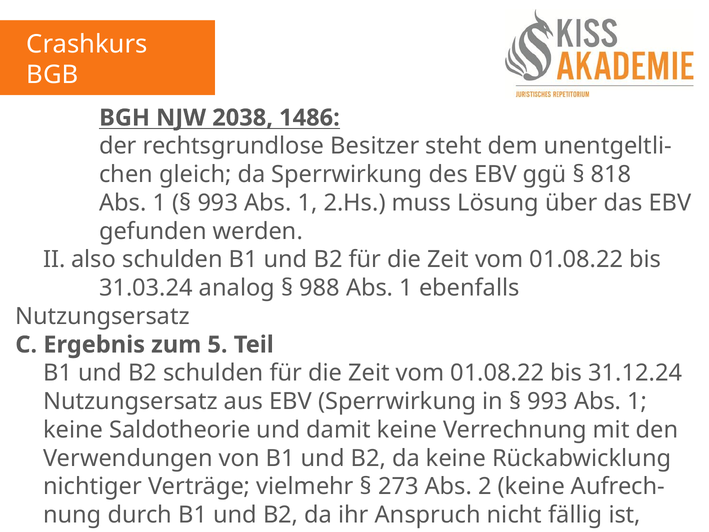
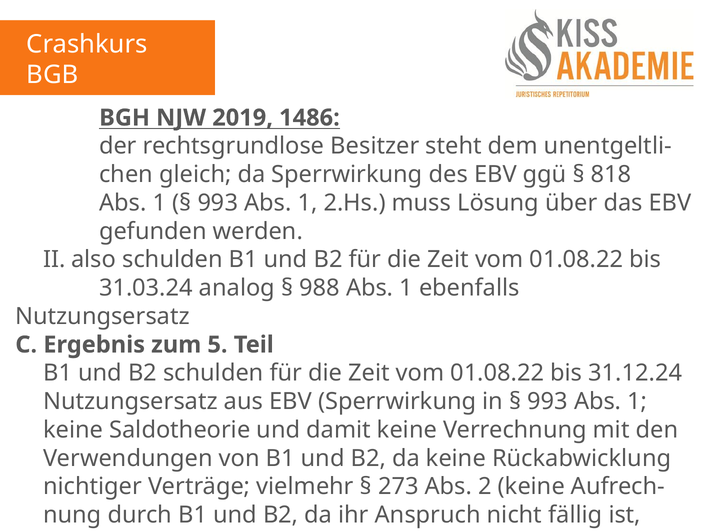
2038: 2038 -> 2019 (243, 118)
